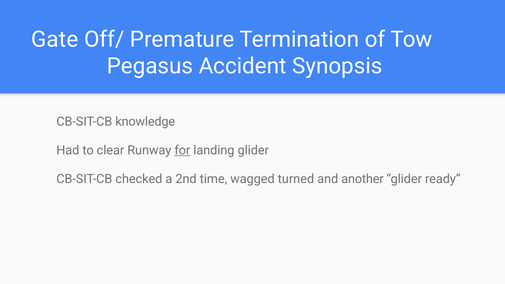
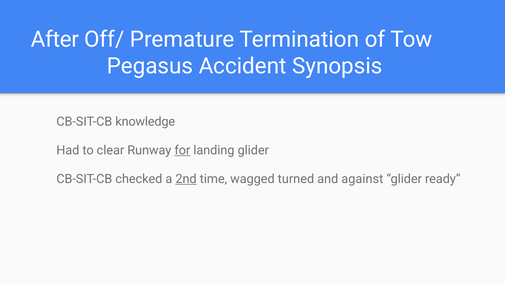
Gate: Gate -> After (55, 39)
2nd underline: none -> present (186, 179)
another: another -> against (362, 179)
